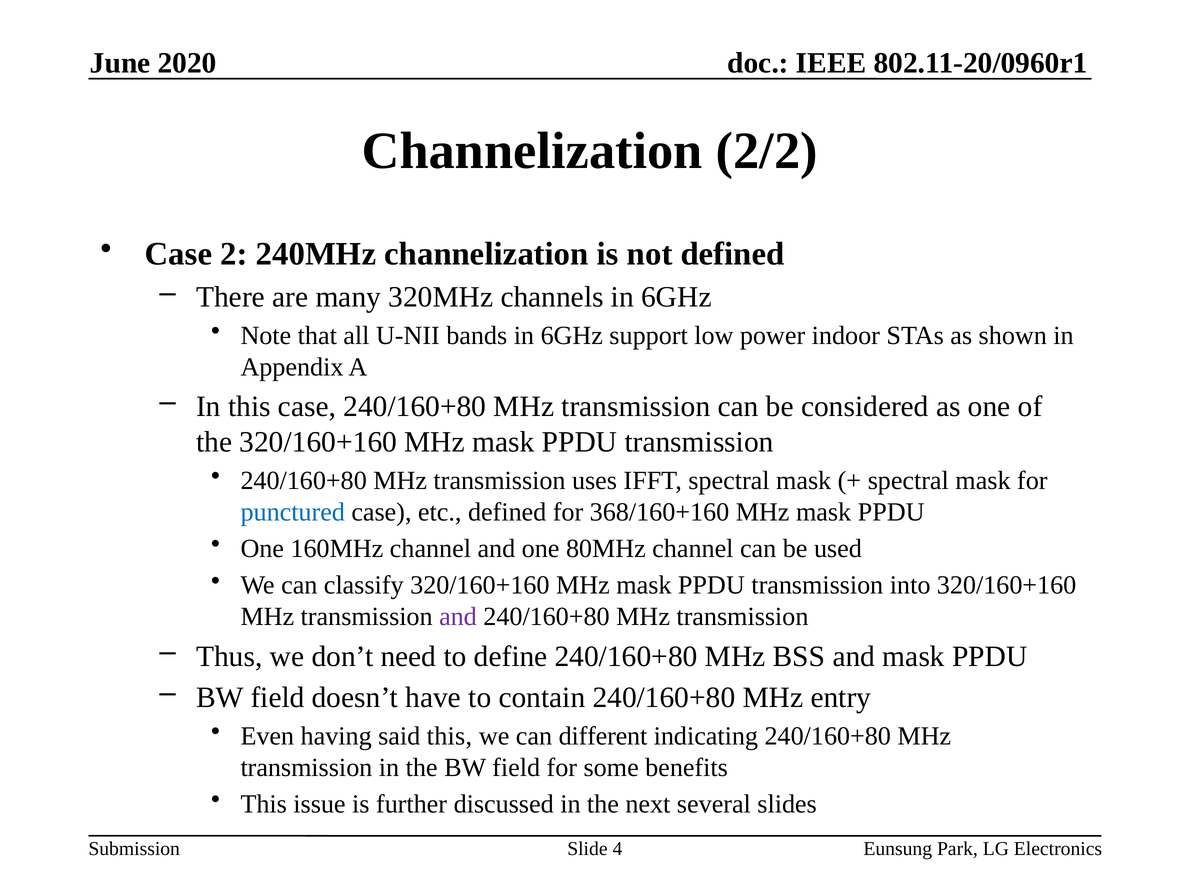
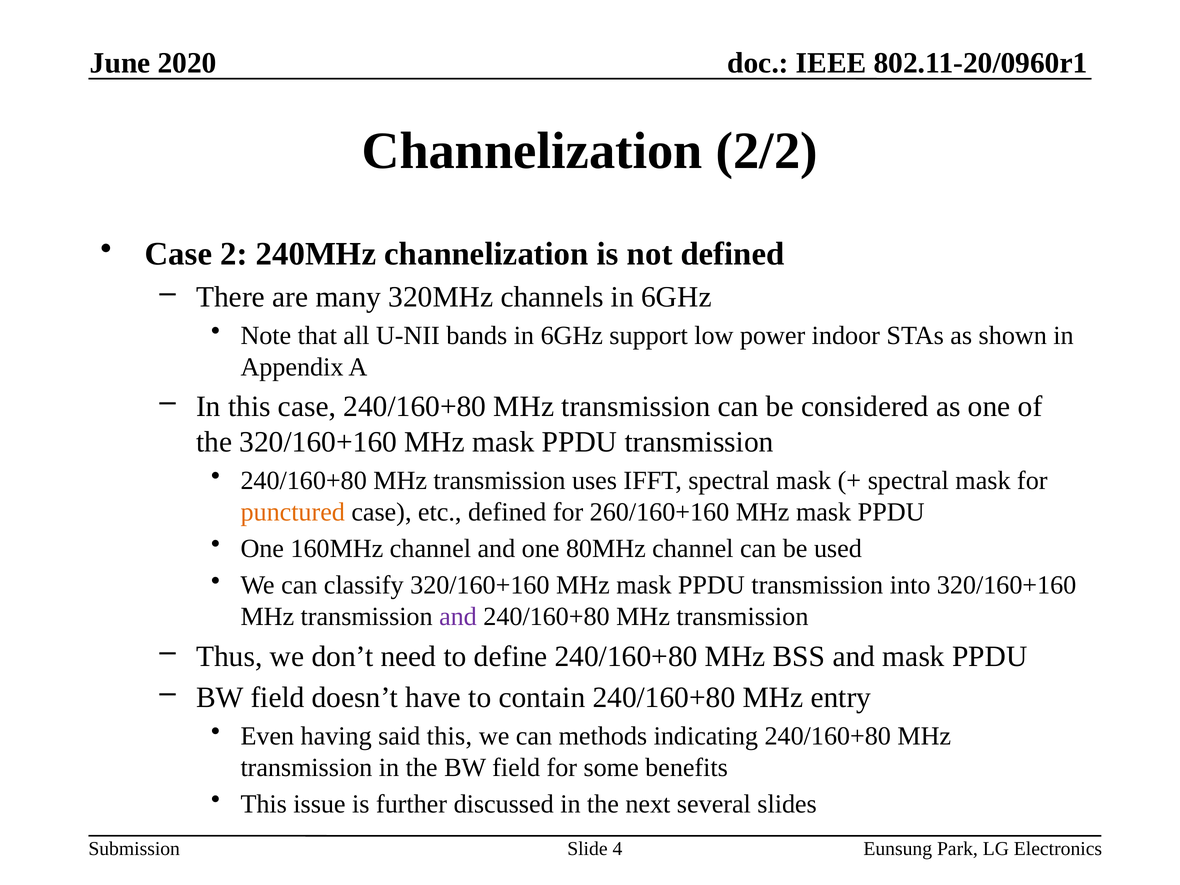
punctured colour: blue -> orange (293, 512)
368/160+160: 368/160+160 -> 260/160+160 (660, 512)
different: different -> methods (603, 736)
